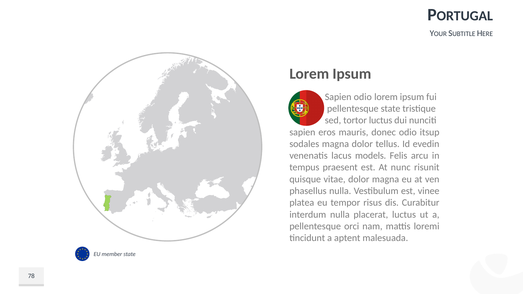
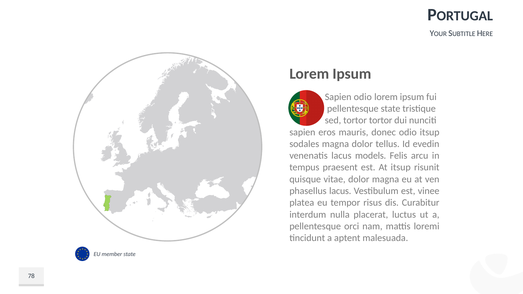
tortor luctus: luctus -> tortor (381, 120)
At nunc: nunc -> itsup (401, 167)
phasellus nulla: nulla -> lacus (340, 191)
